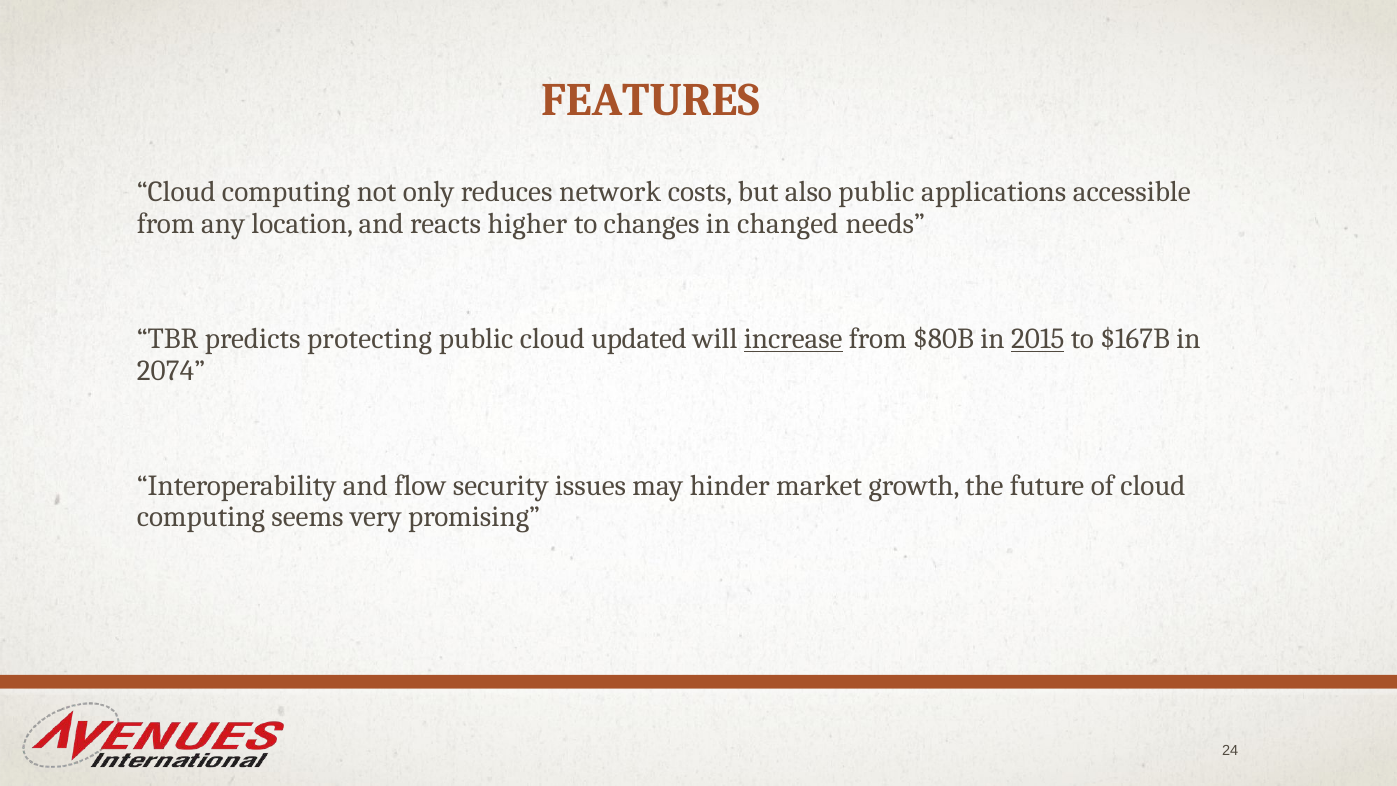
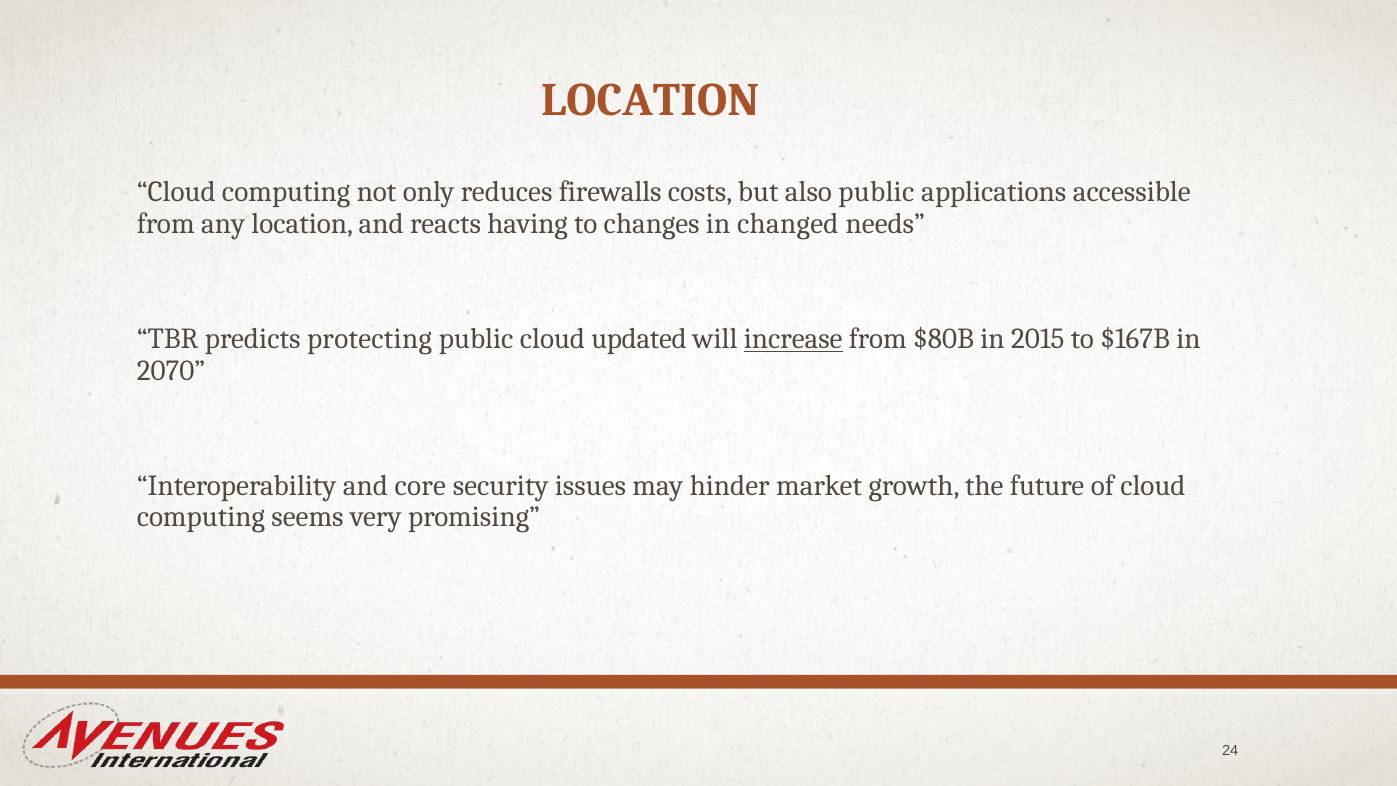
FEATURES: FEATURES -> LOCATION (650, 100)
network: network -> firewalls (610, 192)
higher: higher -> having (528, 223)
2015 underline: present -> none (1038, 339)
2074: 2074 -> 2070 (171, 370)
flow: flow -> core (420, 486)
